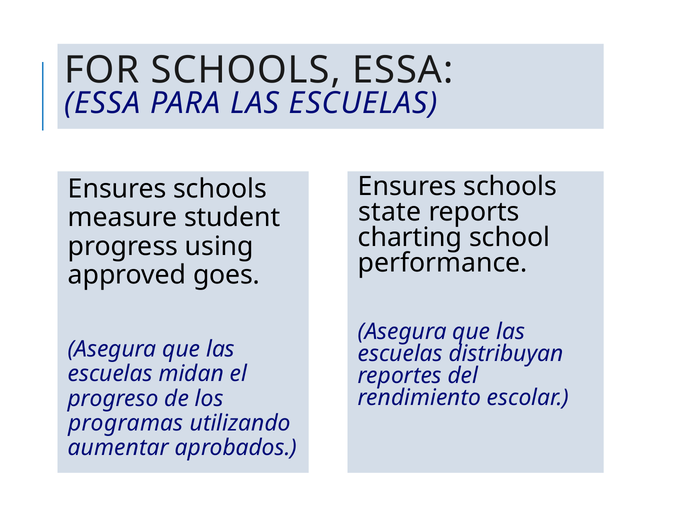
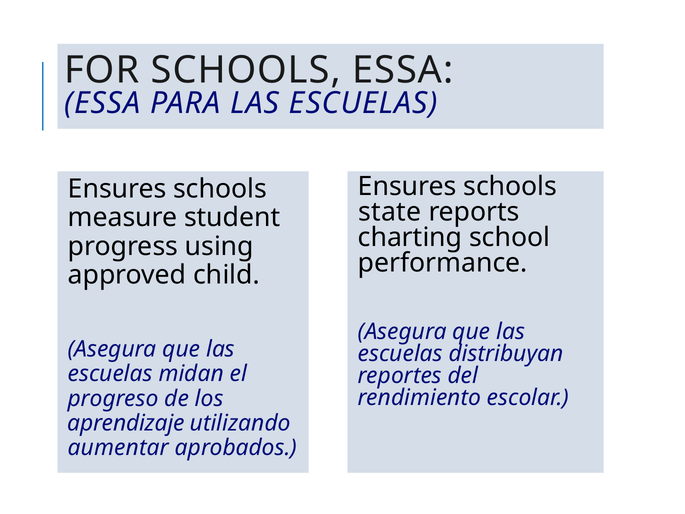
goes: goes -> child (227, 275)
programas: programas -> aprendizaje (126, 423)
